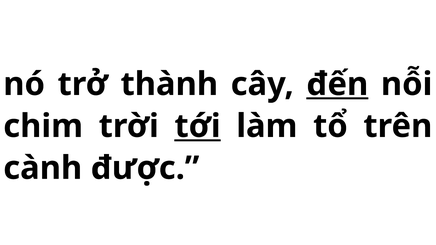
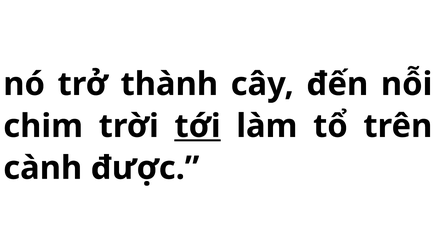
đến underline: present -> none (337, 84)
